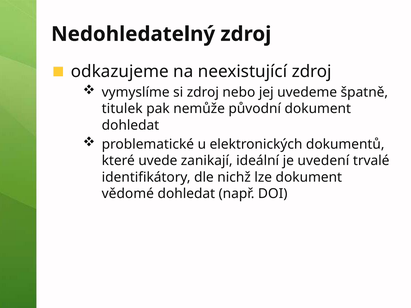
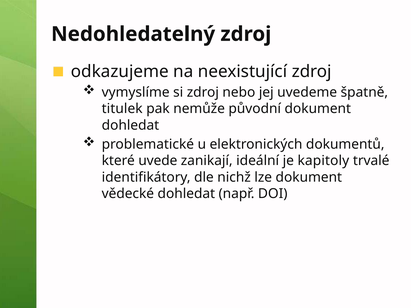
uvedení: uvedení -> kapitoly (323, 161)
vědomé: vědomé -> vědecké (128, 194)
